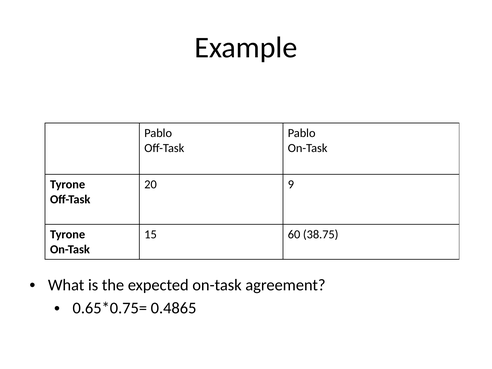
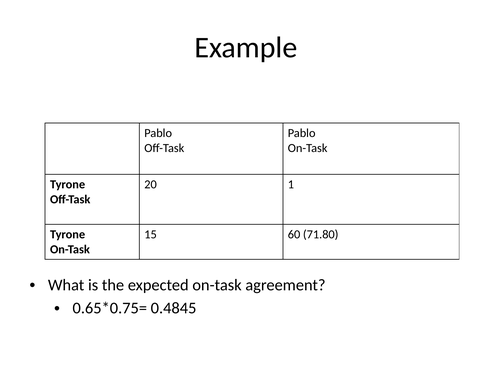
9: 9 -> 1 (291, 184)
38.75: 38.75 -> 71.80 (321, 234)
0.4865: 0.4865 -> 0.4845 (174, 308)
